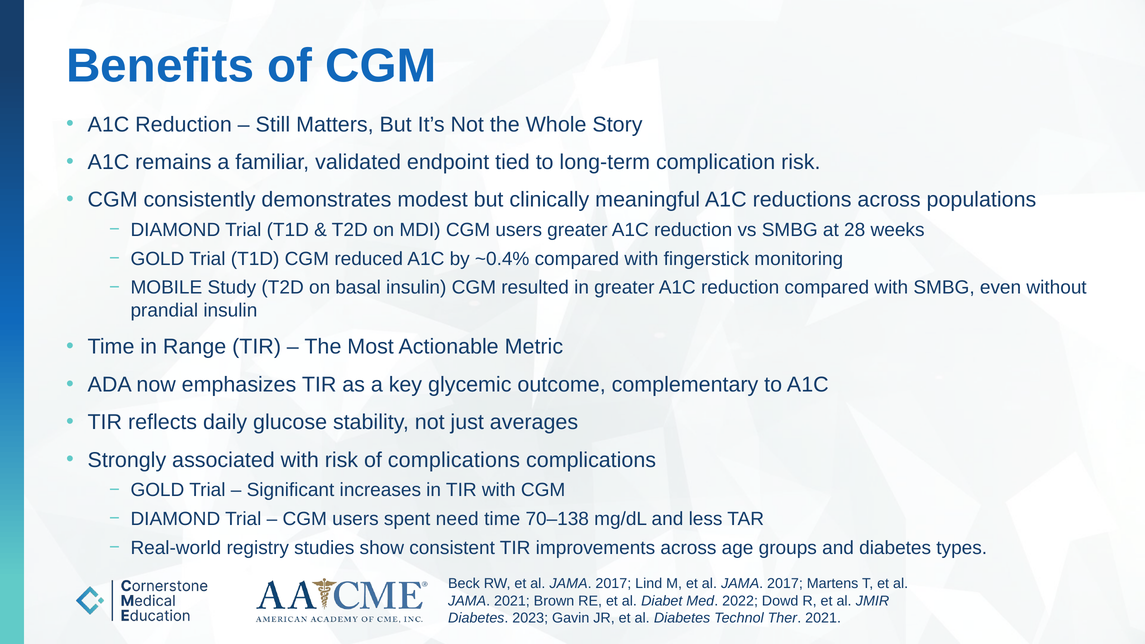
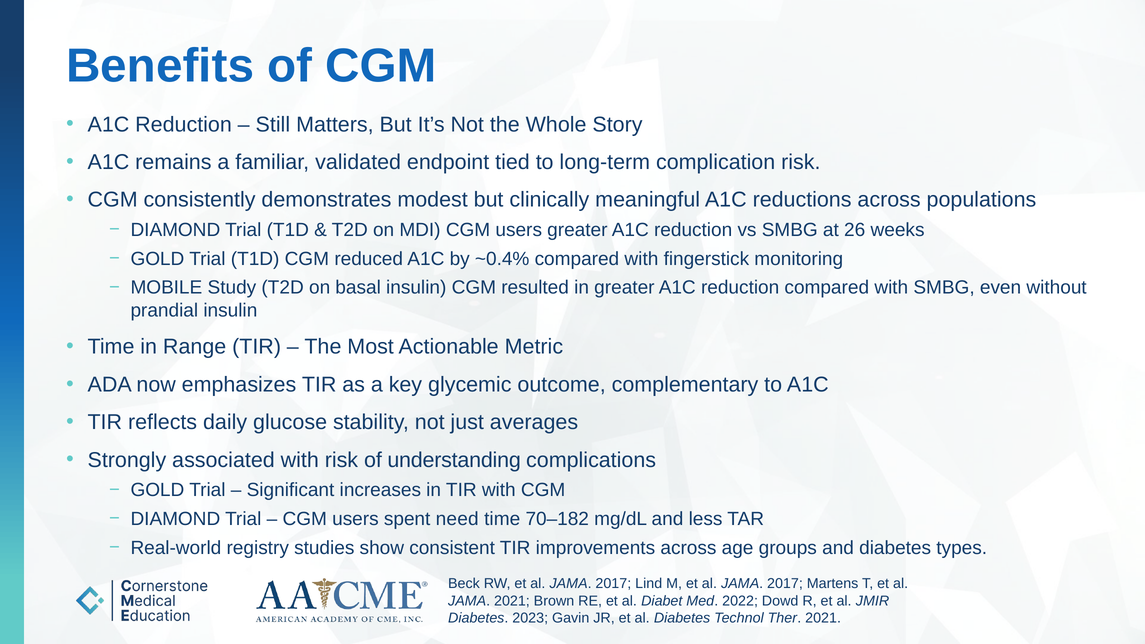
28: 28 -> 26 (855, 230)
of complications: complications -> understanding (454, 460)
70–138: 70–138 -> 70–182 (557, 519)
